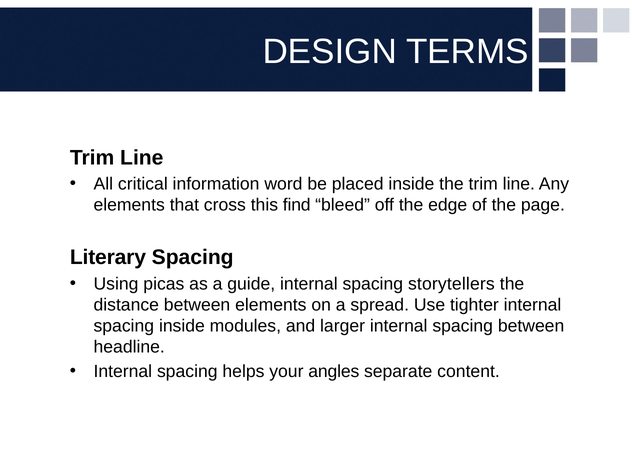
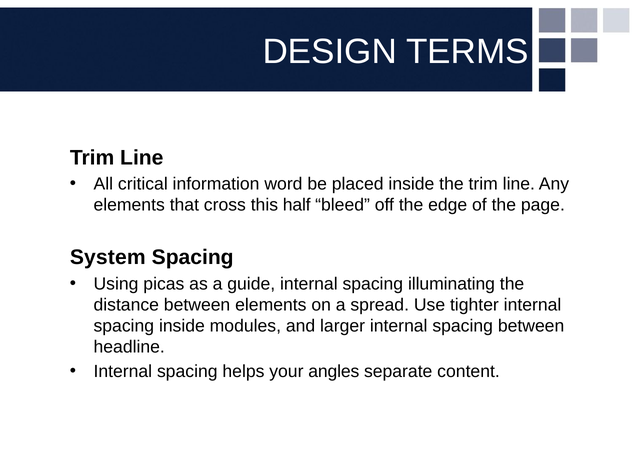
find: find -> half (297, 205)
Literary: Literary -> System (108, 257)
storytellers: storytellers -> illuminating (452, 284)
